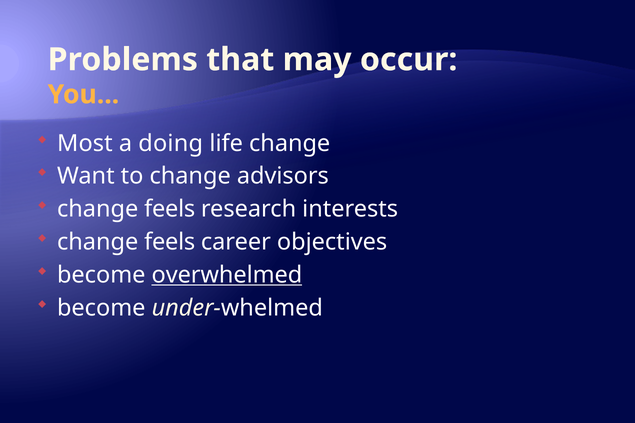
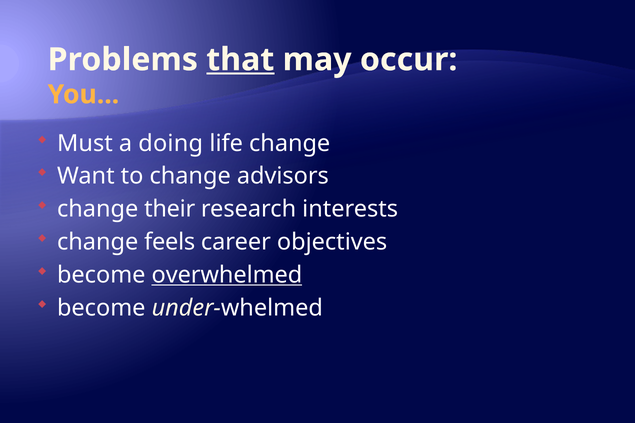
that underline: none -> present (240, 60)
Most: Most -> Must (85, 143)
feels: feels -> their (170, 209)
